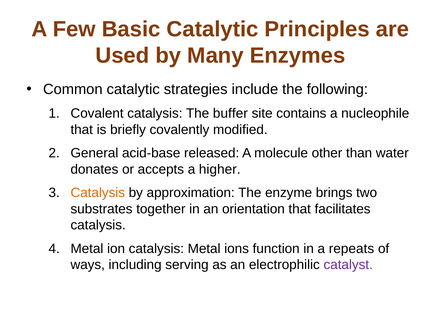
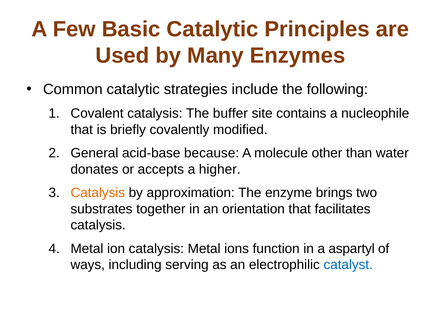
released: released -> because (212, 153)
repeats: repeats -> aspartyl (352, 249)
catalyst colour: purple -> blue (348, 265)
